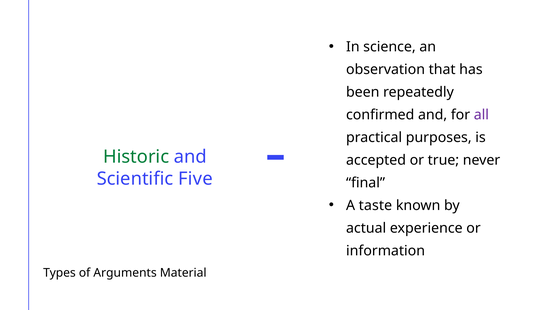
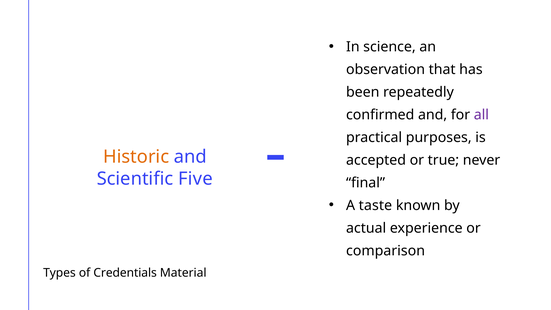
Historic colour: green -> orange (136, 157)
information: information -> comparison (386, 251)
Arguments: Arguments -> Credentials (125, 273)
